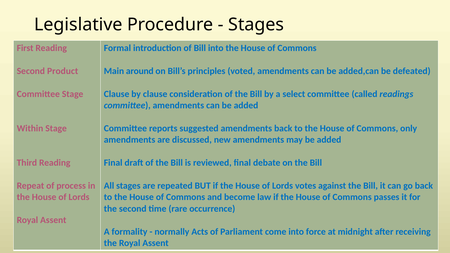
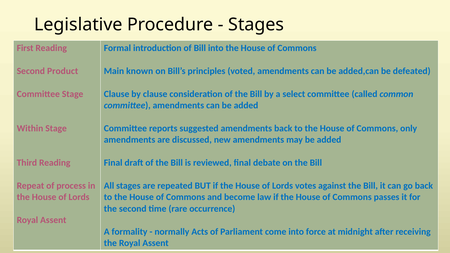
around: around -> known (140, 71)
readings: readings -> common (396, 94)
